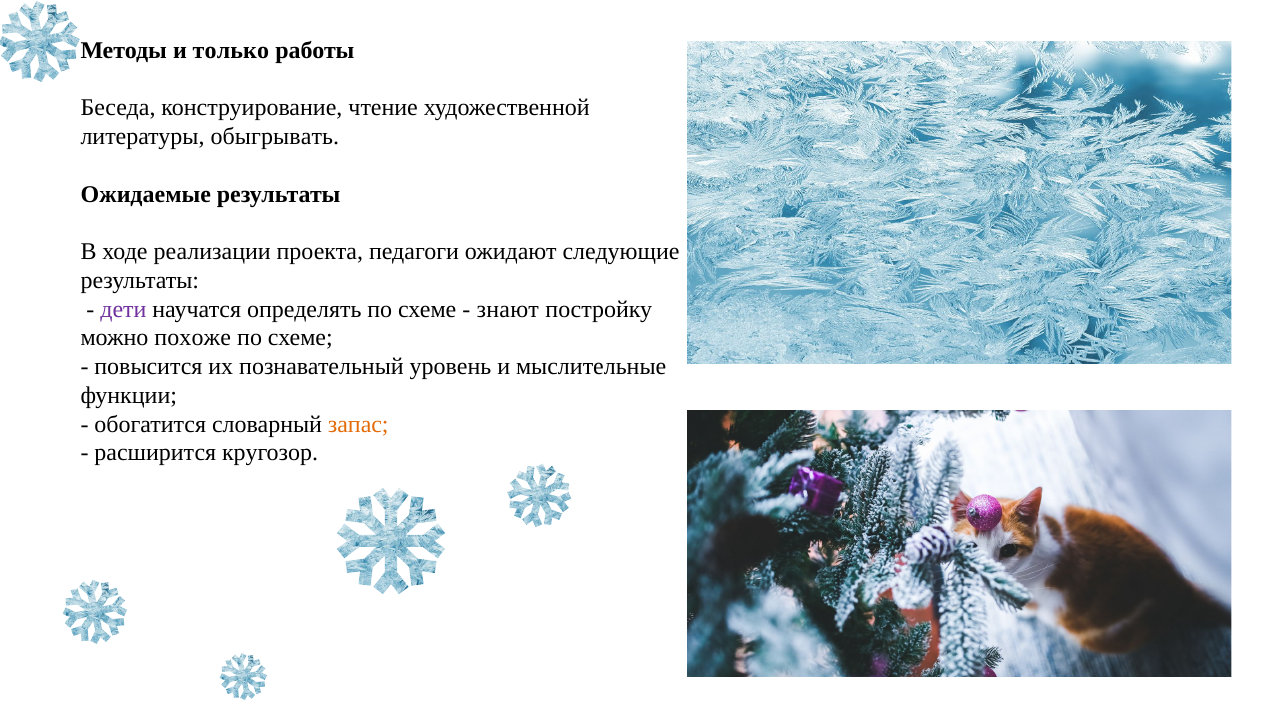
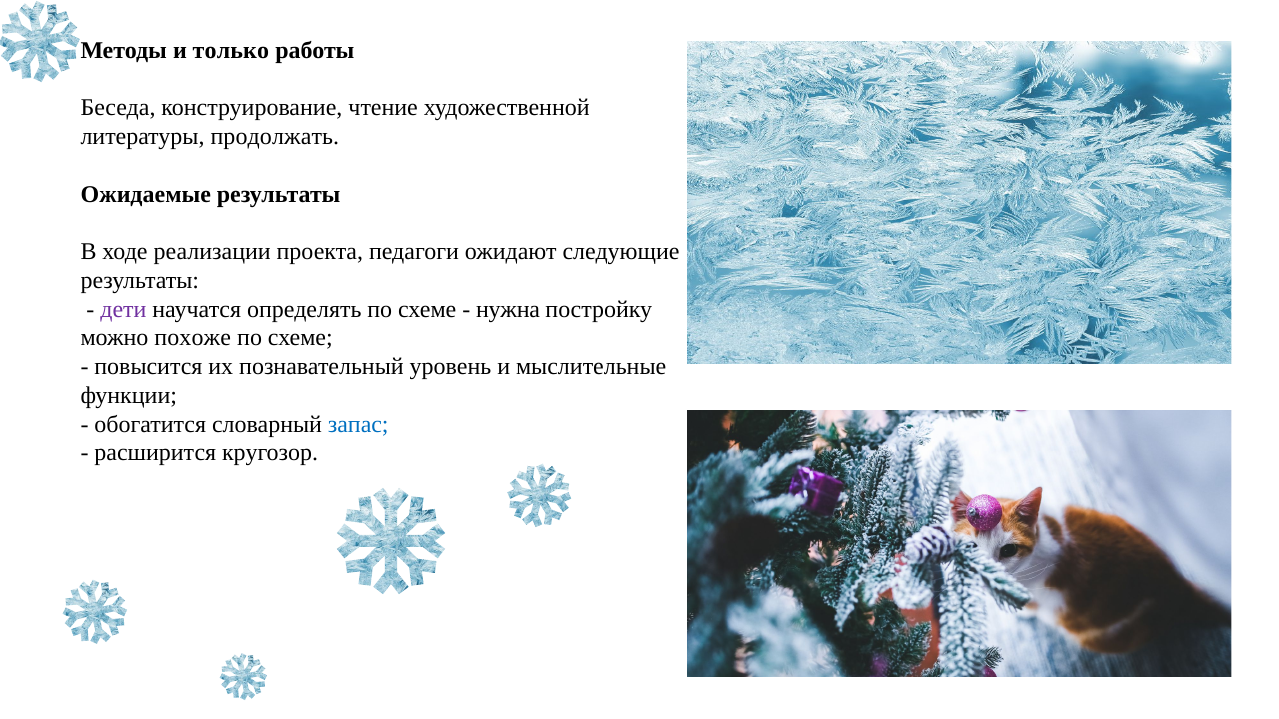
обыгрывать: обыгрывать -> продолжать (275, 137)
знают: знают -> нужна (508, 309)
запас colour: orange -> blue (358, 424)
